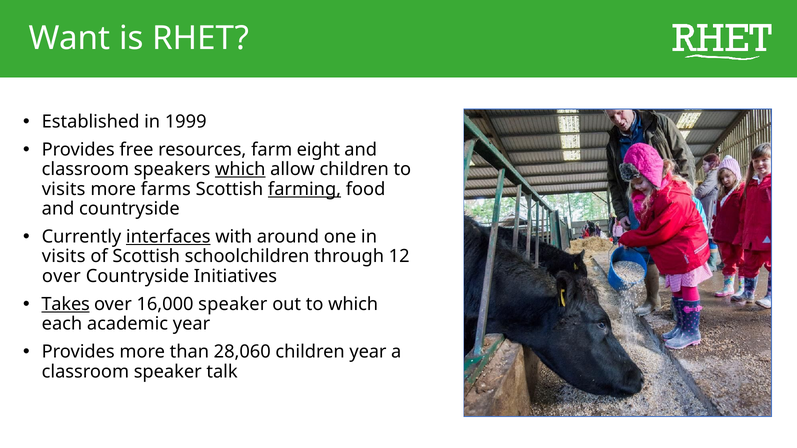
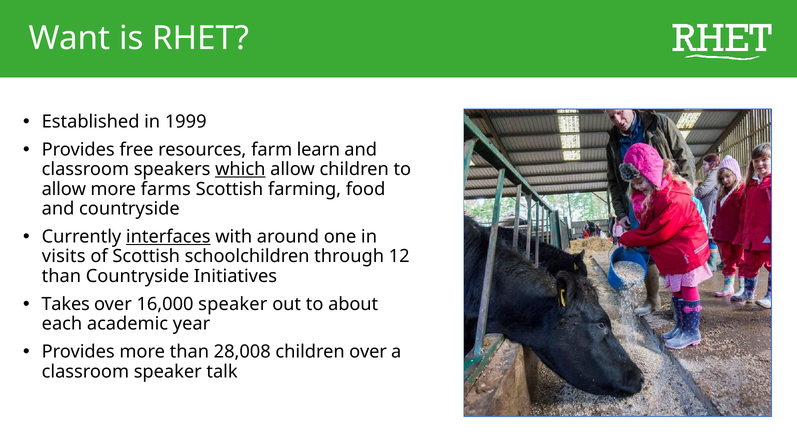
eight: eight -> learn (318, 150)
visits: visits -> allow (64, 189)
farming underline: present -> none (305, 189)
over: over -> than (61, 276)
Takes underline: present -> none (66, 304)
to which: which -> about (353, 304)
28,060: 28,060 -> 28,008 (242, 352)
children year: year -> over (368, 352)
